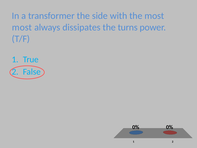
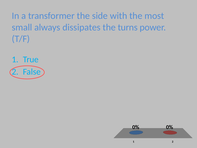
most: most -> small (22, 27)
